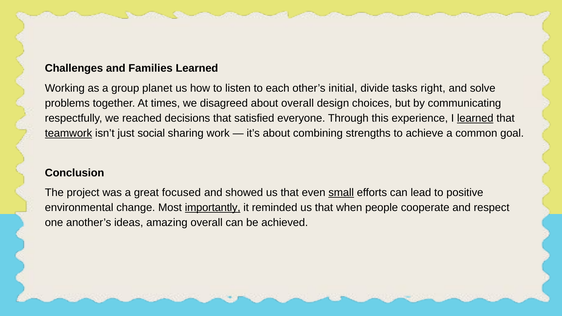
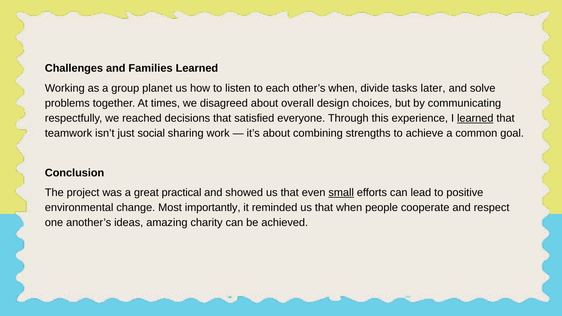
other’s initial: initial -> when (343, 88)
right: right -> later (433, 88)
teamwork underline: present -> none (69, 133)
focused: focused -> practical (182, 193)
importantly underline: present -> none (213, 208)
amazing overall: overall -> charity (207, 223)
